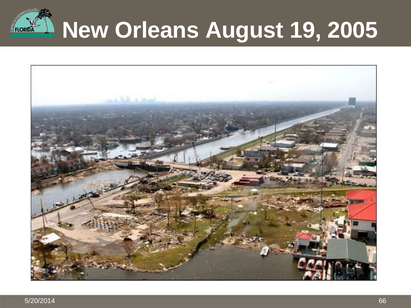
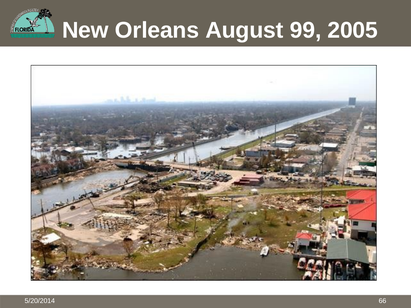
19: 19 -> 99 (306, 30)
